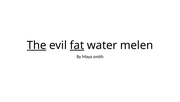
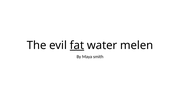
The underline: present -> none (37, 45)
